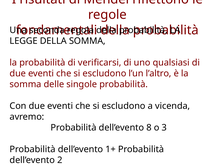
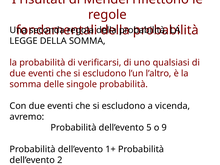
8: 8 -> 5 (149, 128)
3: 3 -> 9 (164, 128)
